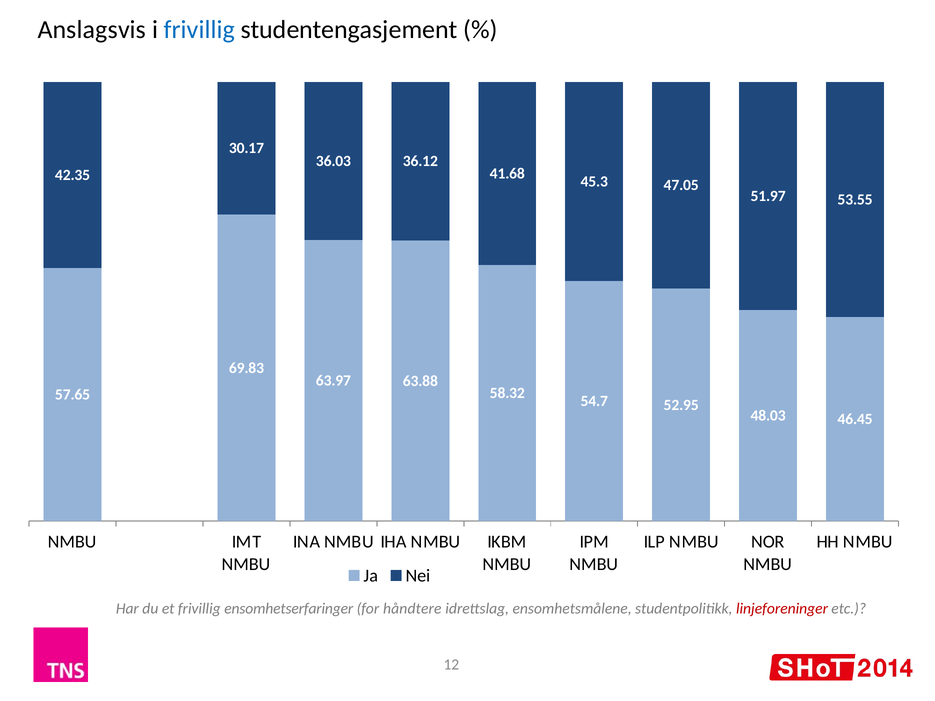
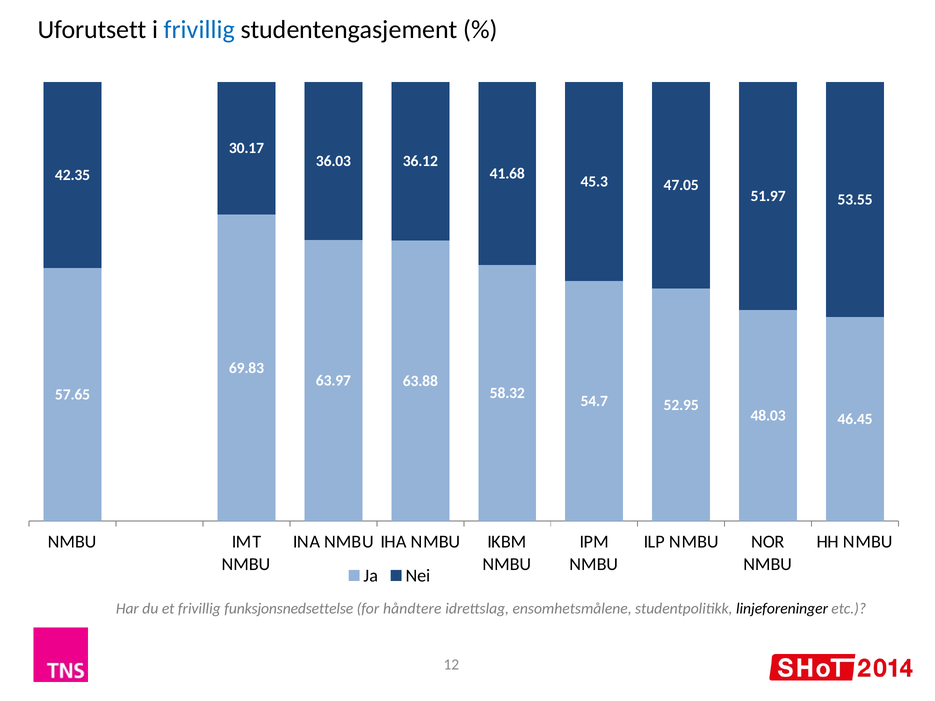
Anslagsvis: Anslagsvis -> Uforutsett (92, 30)
ensomhetserfaringer: ensomhetserfaringer -> funksjonsnedsettelse (289, 609)
linjeforeninger colour: red -> black (782, 609)
